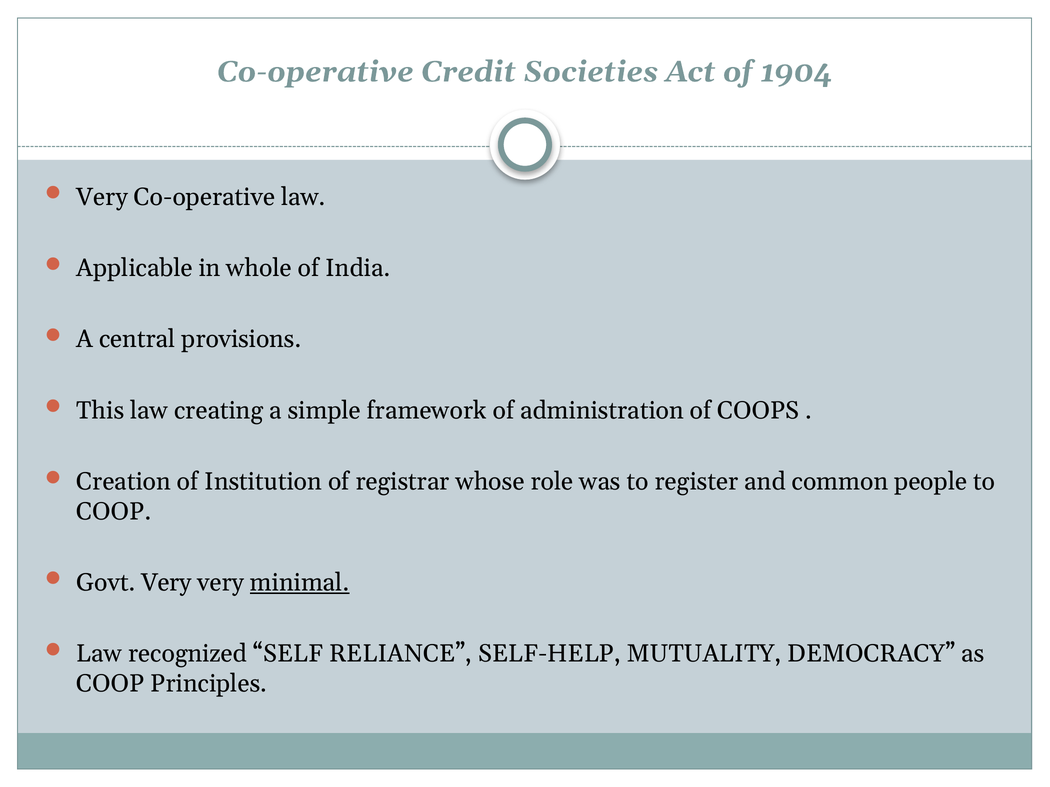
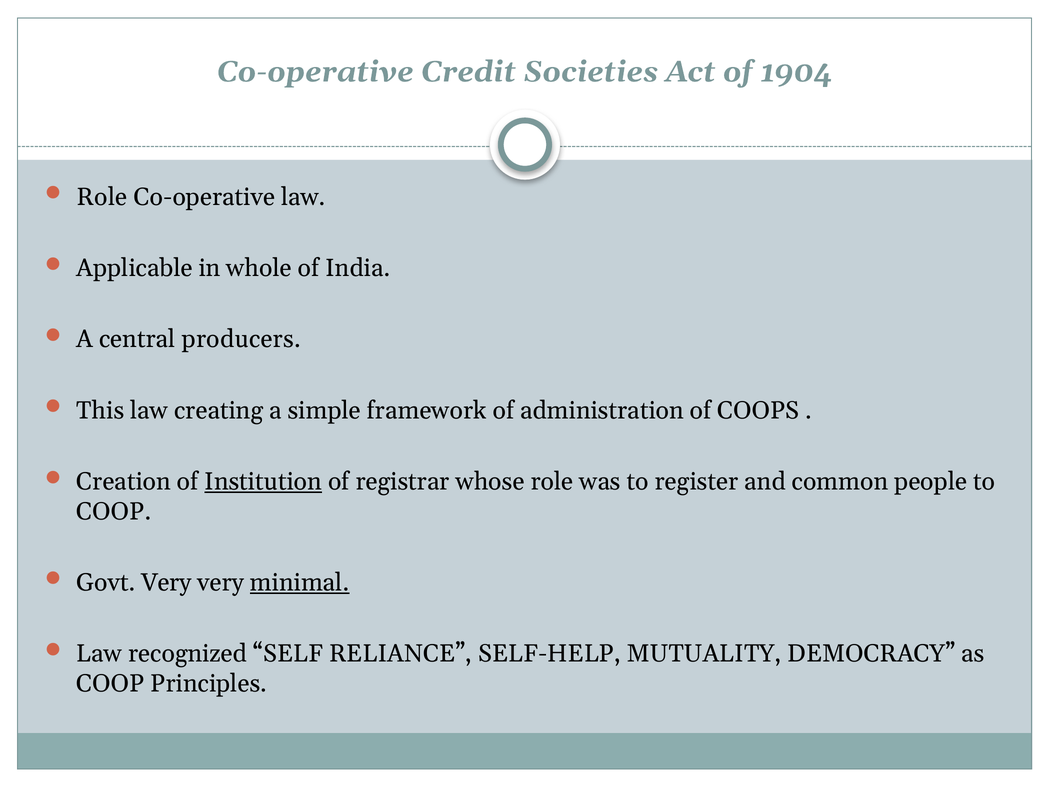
Very: Very -> Role (102, 197)
provisions: provisions -> producers (241, 340)
Institution underline: none -> present (263, 482)
